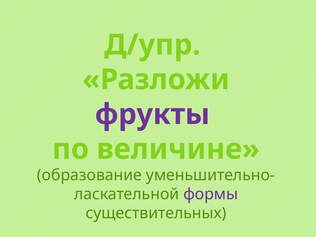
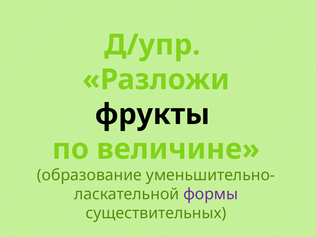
фрукты colour: purple -> black (152, 114)
